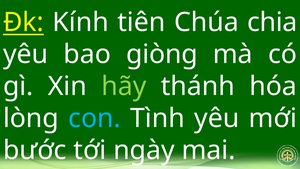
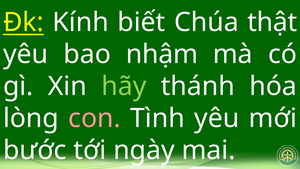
tiên: tiên -> biết (141, 22)
chia: chia -> thật (272, 22)
giòng: giòng -> nhậm (162, 54)
con colour: light blue -> pink (95, 118)
